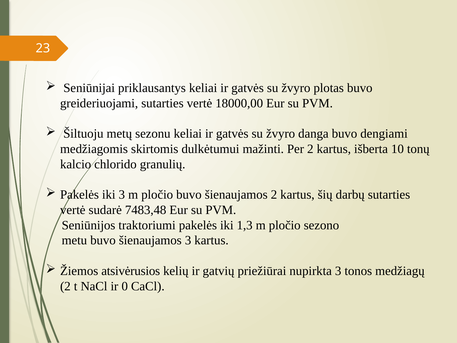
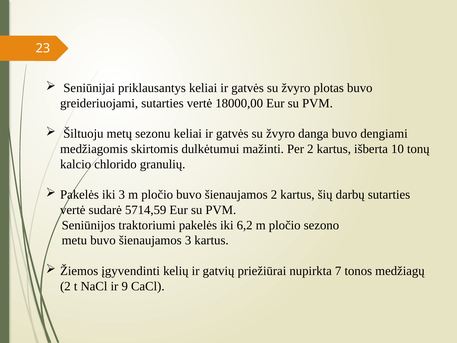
7483,48: 7483,48 -> 5714,59 (146, 210)
1,3: 1,3 -> 6,2 (245, 225)
atsivėrusios: atsivėrusios -> įgyvendinti (131, 271)
nupirkta 3: 3 -> 7 (338, 271)
0: 0 -> 9 (125, 286)
